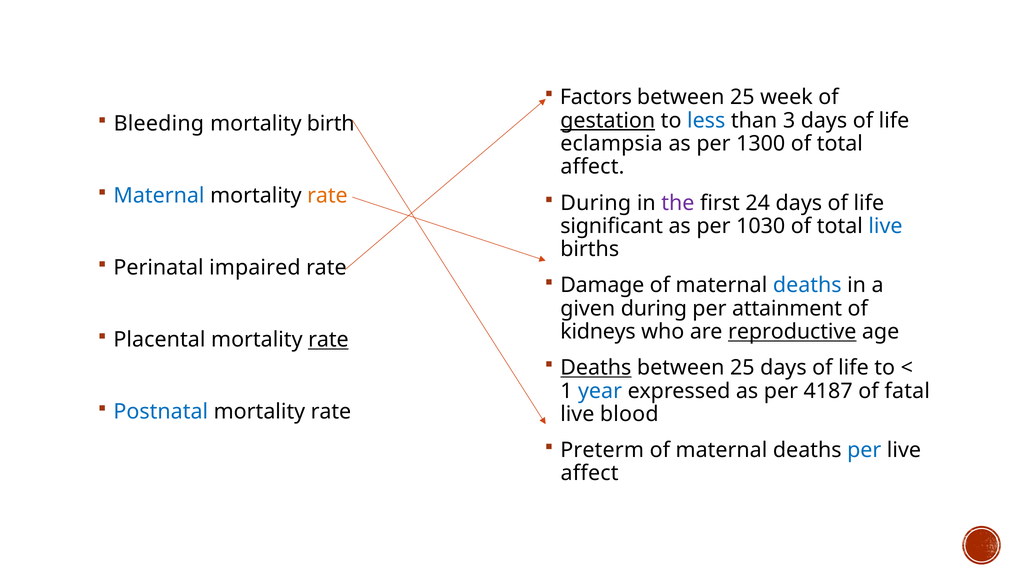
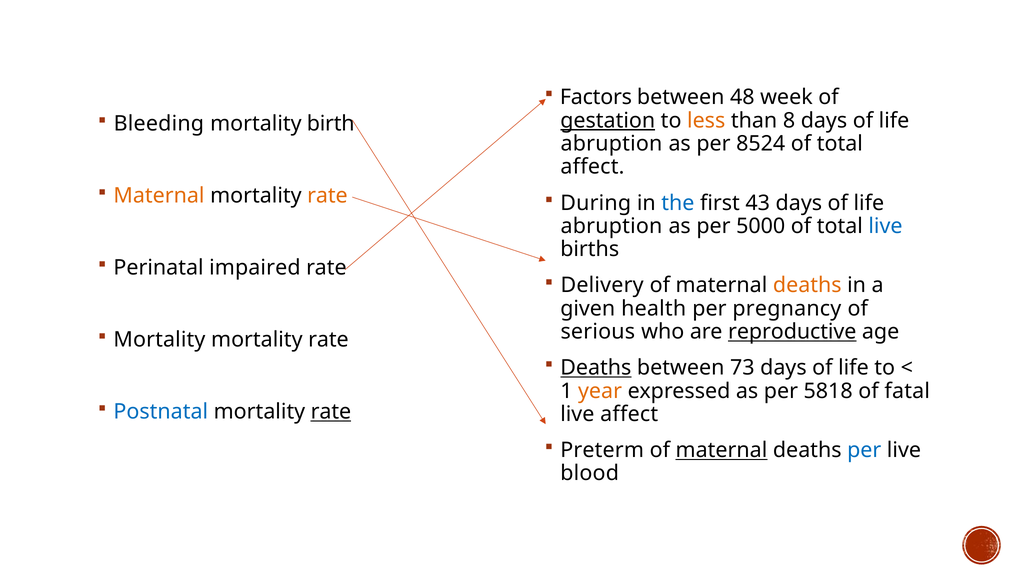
25: 25 -> 48 (742, 97)
less colour: blue -> orange (706, 120)
3: 3 -> 8 (789, 120)
eclampsia: eclampsia -> abruption (611, 144)
1300: 1300 -> 8524 (761, 144)
Maternal colour: blue -> orange (159, 195)
the colour: purple -> blue (678, 203)
24: 24 -> 43 (758, 203)
significant: significant -> abruption (611, 226)
1030: 1030 -> 5000 (761, 226)
Damage: Damage -> Delivery (602, 285)
deaths colour: blue -> orange (807, 285)
given during: during -> health (654, 308)
attainment: attainment -> pregnancy (787, 308)
kidneys: kidneys -> serious (598, 332)
Placental: Placental -> Mortality (159, 340)
rate underline: present -> none (328, 340)
25: 25 -> 73 (742, 368)
year colour: blue -> orange (600, 391)
4187: 4187 -> 5818 (828, 391)
rate underline: none -> present (331, 412)
live blood: blood -> affect (629, 414)
maternal underline: none -> present (721, 450)
affect: affect -> blood (590, 473)
